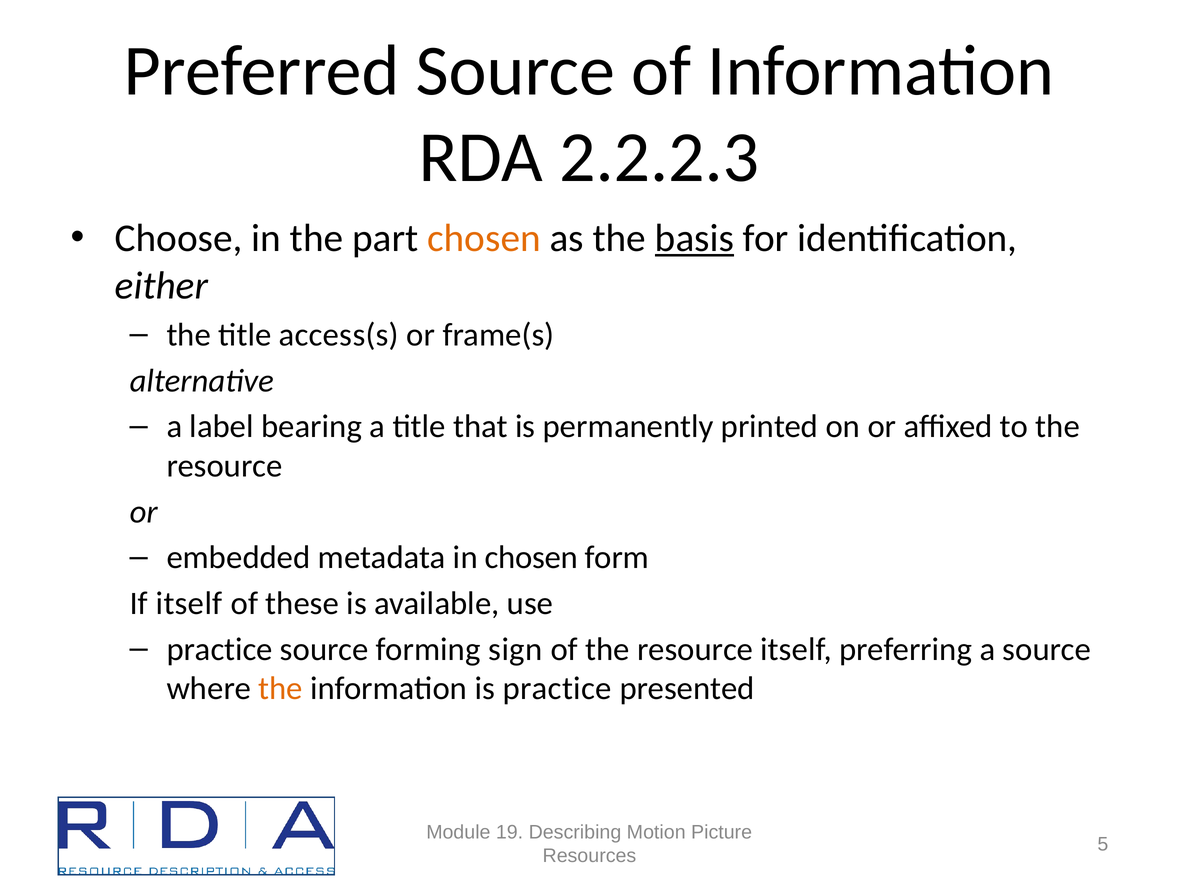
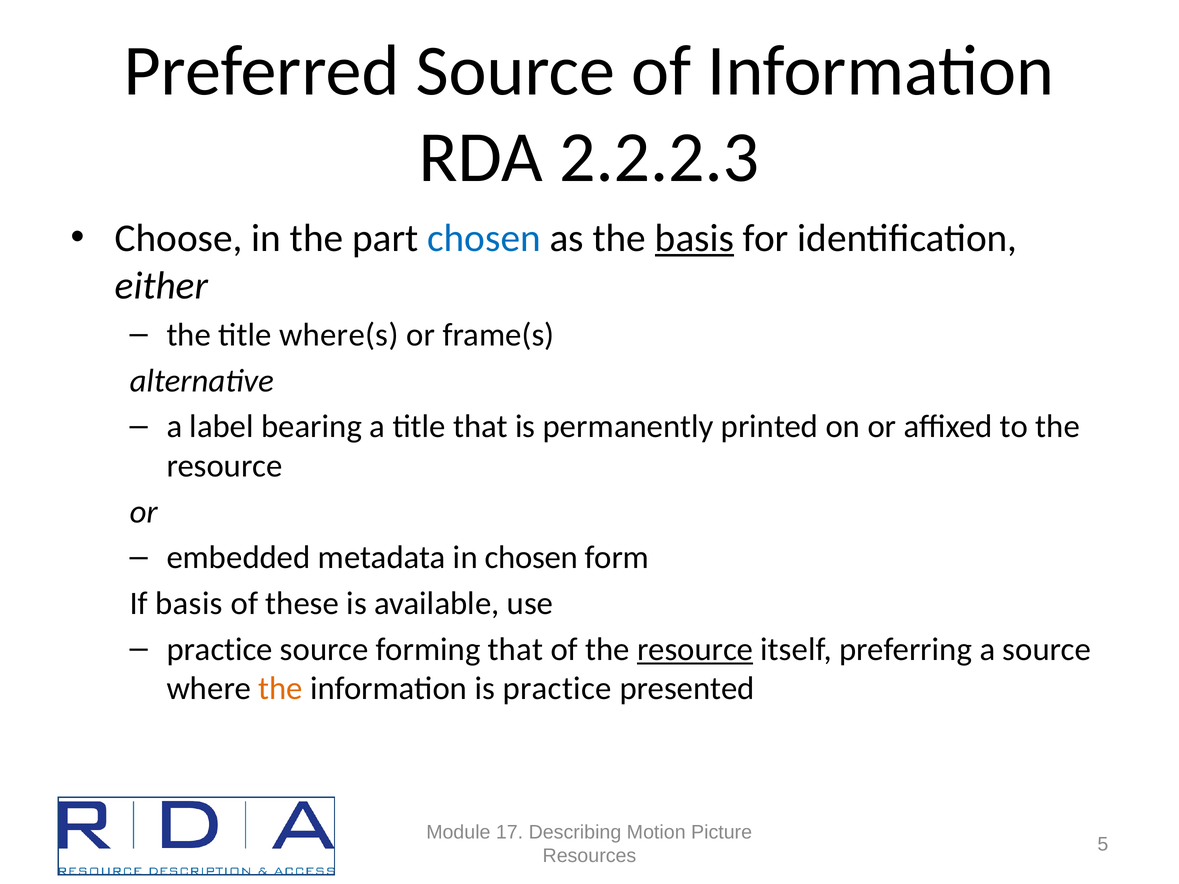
chosen colour: orange -> blue (484, 239)
access(s: access(s -> where(s (339, 335)
If itself: itself -> basis (189, 604)
forming sign: sign -> that (515, 650)
resource underline: none -> present (695, 650)
19: 19 -> 17 (510, 833)
